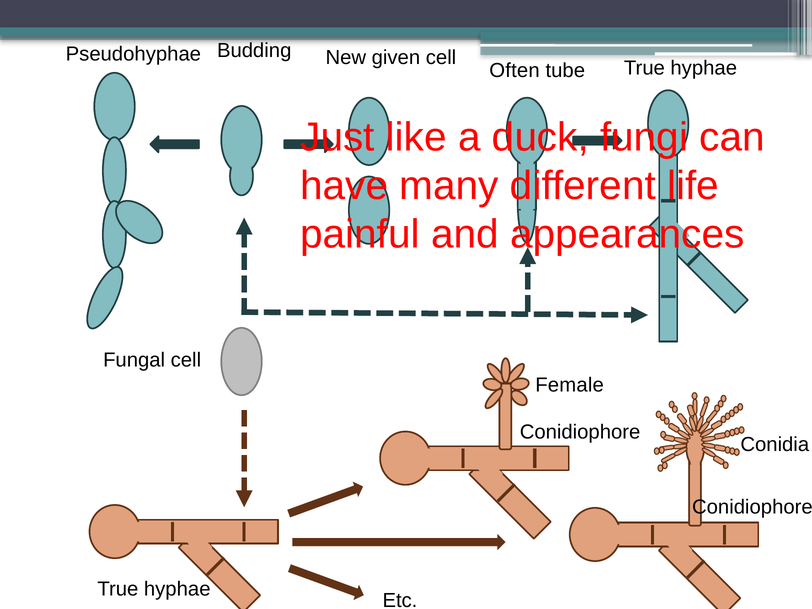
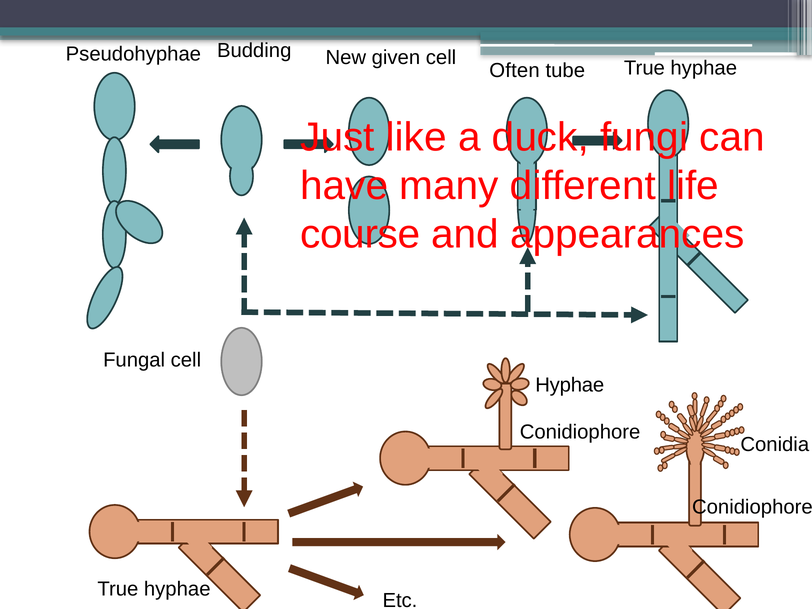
painful: painful -> course (360, 235)
Female: Female -> Hyphae (570, 385)
